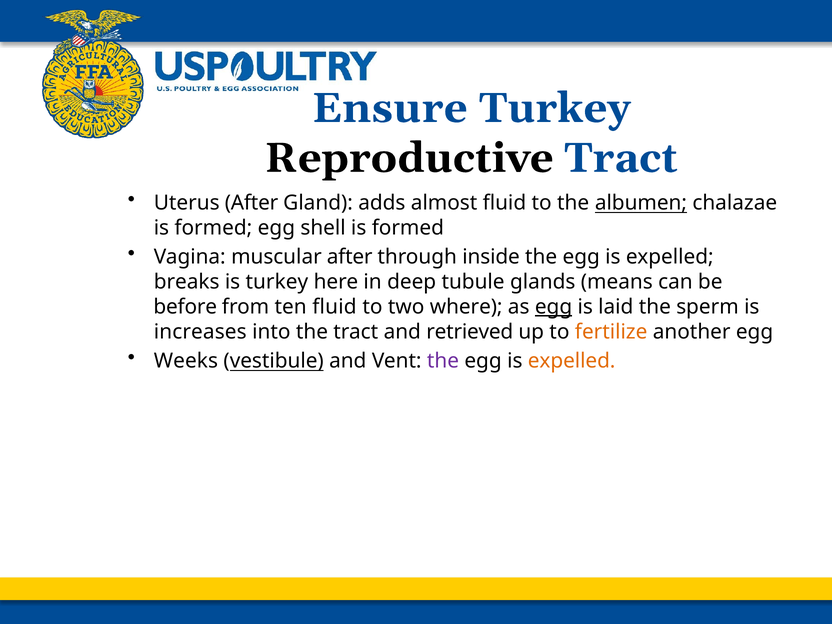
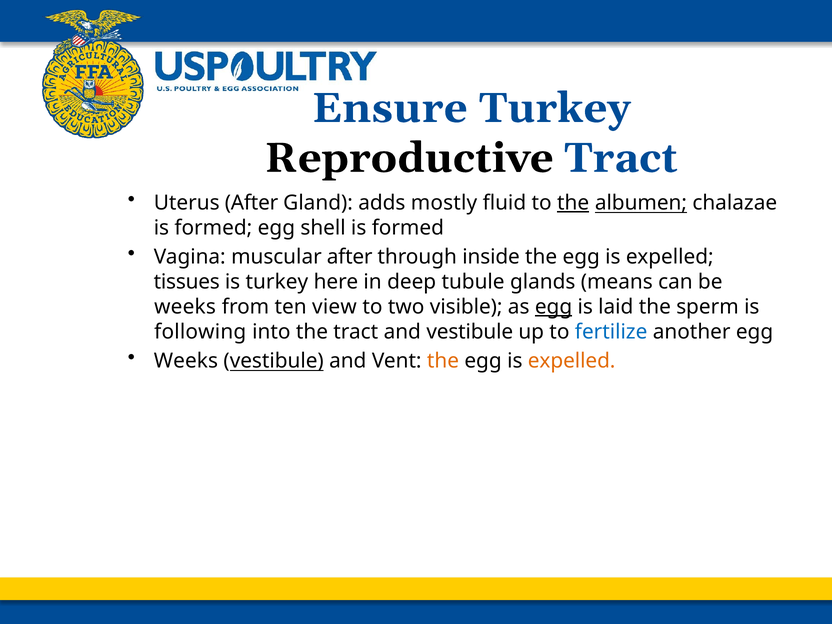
almost: almost -> mostly (444, 203)
the underline: none -> present (573, 203)
breaks: breaks -> tissues (187, 282)
before: before -> weeks (185, 307)
ten fluid: fluid -> view (334, 307)
where: where -> visible (466, 307)
increases: increases -> following (200, 332)
and retrieved: retrieved -> vestibule (470, 332)
fertilize colour: orange -> blue (611, 332)
the colour: purple -> orange (443, 361)
